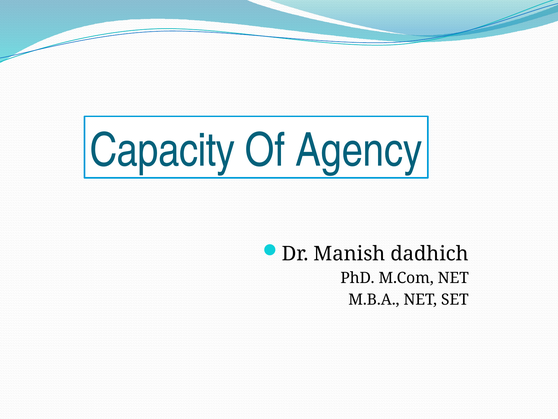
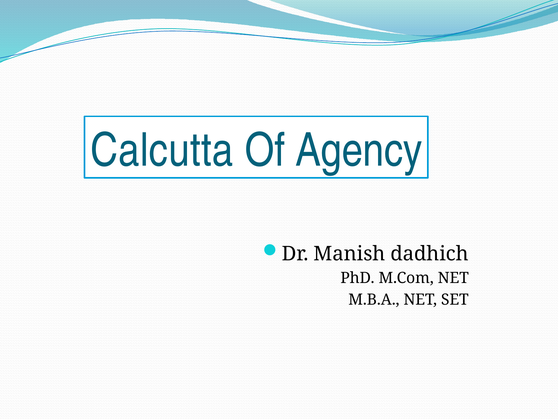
Capacity: Capacity -> Calcutta (162, 150)
